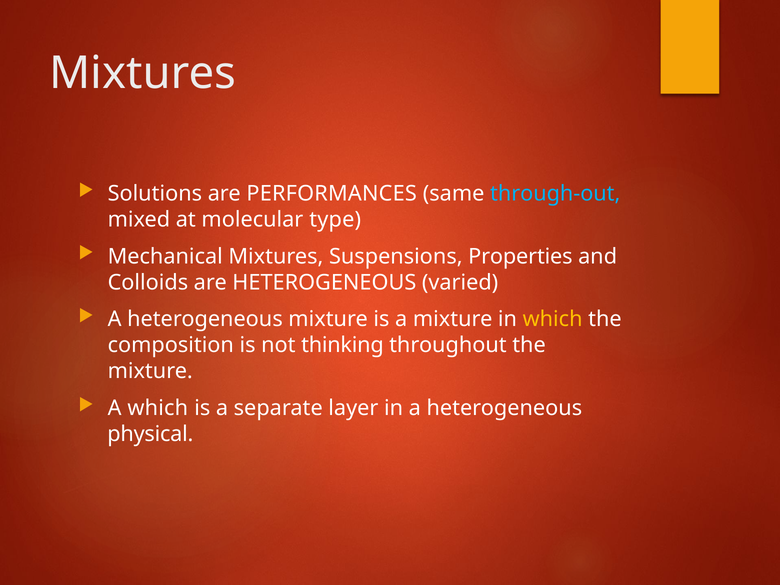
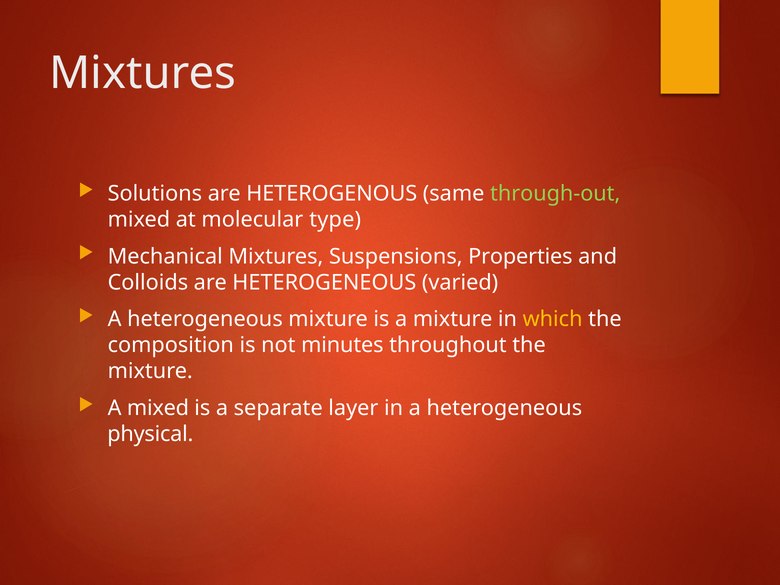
PERFORMANCES: PERFORMANCES -> HETEROGENOUS (332, 194)
through-out colour: light blue -> light green (555, 194)
thinking: thinking -> minutes (342, 345)
A which: which -> mixed (158, 408)
